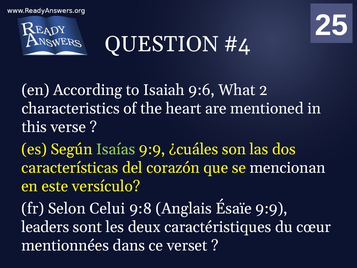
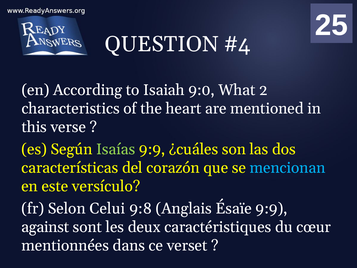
9:6: 9:6 -> 9:0 (202, 90)
mencionan colour: white -> light blue (288, 168)
leaders: leaders -> against (45, 227)
